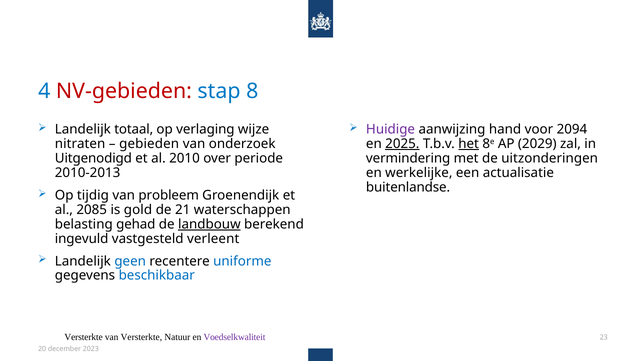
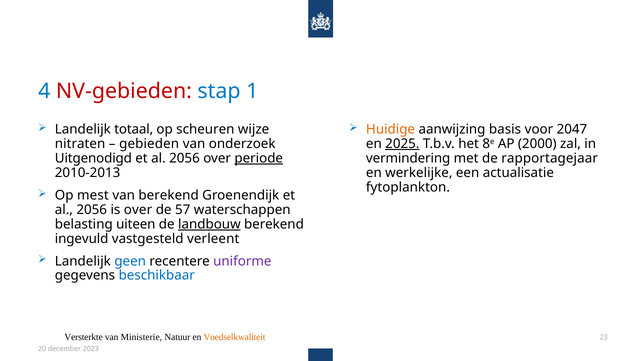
8: 8 -> 1 (252, 91)
verlaging: verlaging -> scheuren (205, 129)
Huidige colour: purple -> orange (391, 129)
hand: hand -> basis (505, 129)
2094: 2094 -> 2047 (572, 129)
het underline: present -> none (469, 144)
2029: 2029 -> 2000 (537, 144)
2010: 2010 -> 2056 (184, 158)
periode underline: none -> present (259, 158)
uitzonderingen: uitzonderingen -> rapportagejaar (550, 158)
buitenlandse: buitenlandse -> fytoplankton (408, 187)
tijdig: tijdig -> mest (93, 195)
van probleem: probleem -> berekend (169, 195)
2085: 2085 -> 2056 (92, 209)
is gold: gold -> over (138, 209)
21: 21 -> 57 (183, 209)
gehad: gehad -> uiteen (136, 224)
uniforme colour: blue -> purple (242, 261)
van Versterkte: Versterkte -> Ministerie (141, 337)
Voedselkwaliteit colour: purple -> orange (234, 337)
